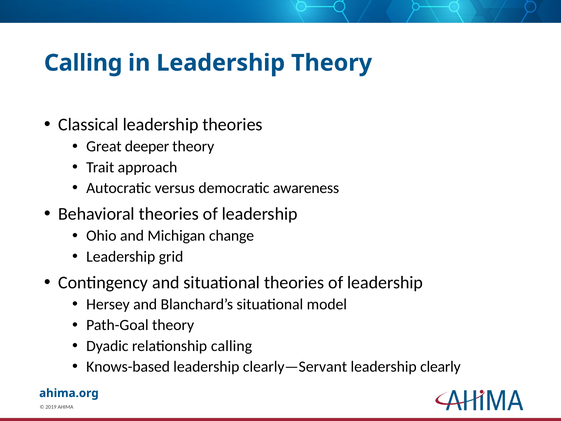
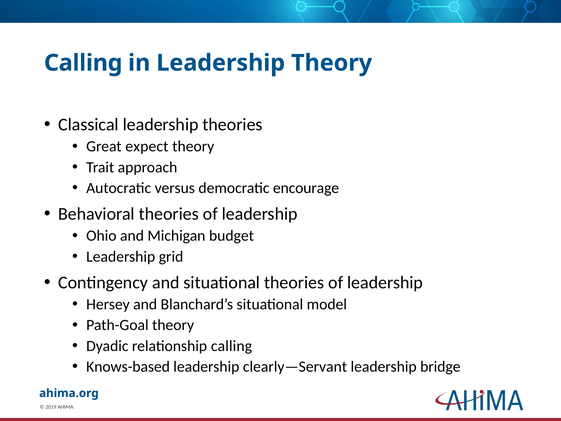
deeper: deeper -> expect (147, 146)
awareness: awareness -> encourage (306, 188)
change: change -> budget (231, 236)
clearly: clearly -> bridge (440, 366)
